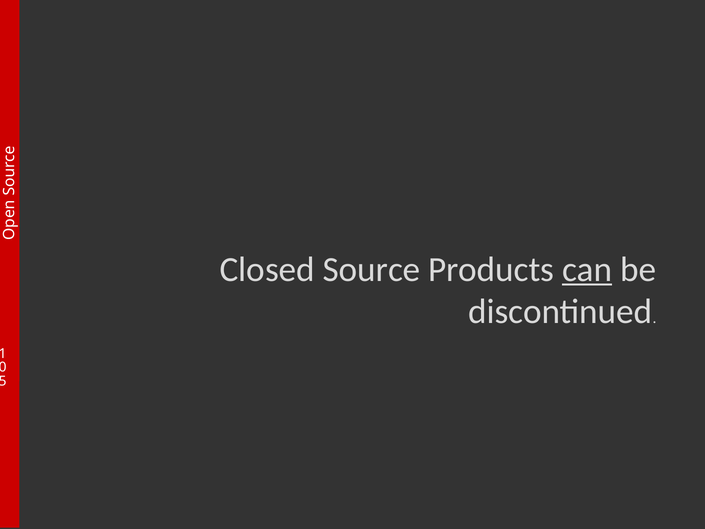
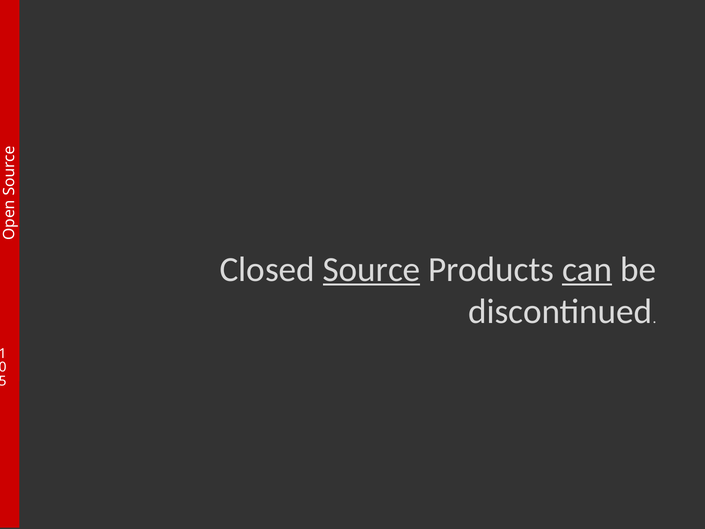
Source underline: none -> present (372, 269)
